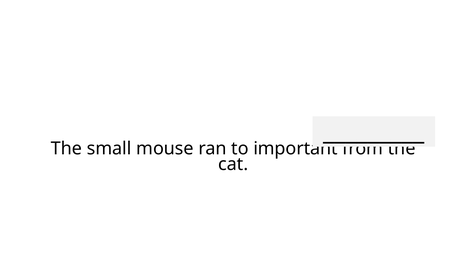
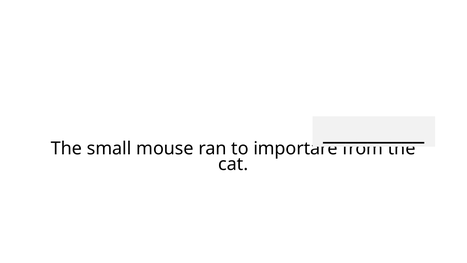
important: important -> importare (296, 148)
